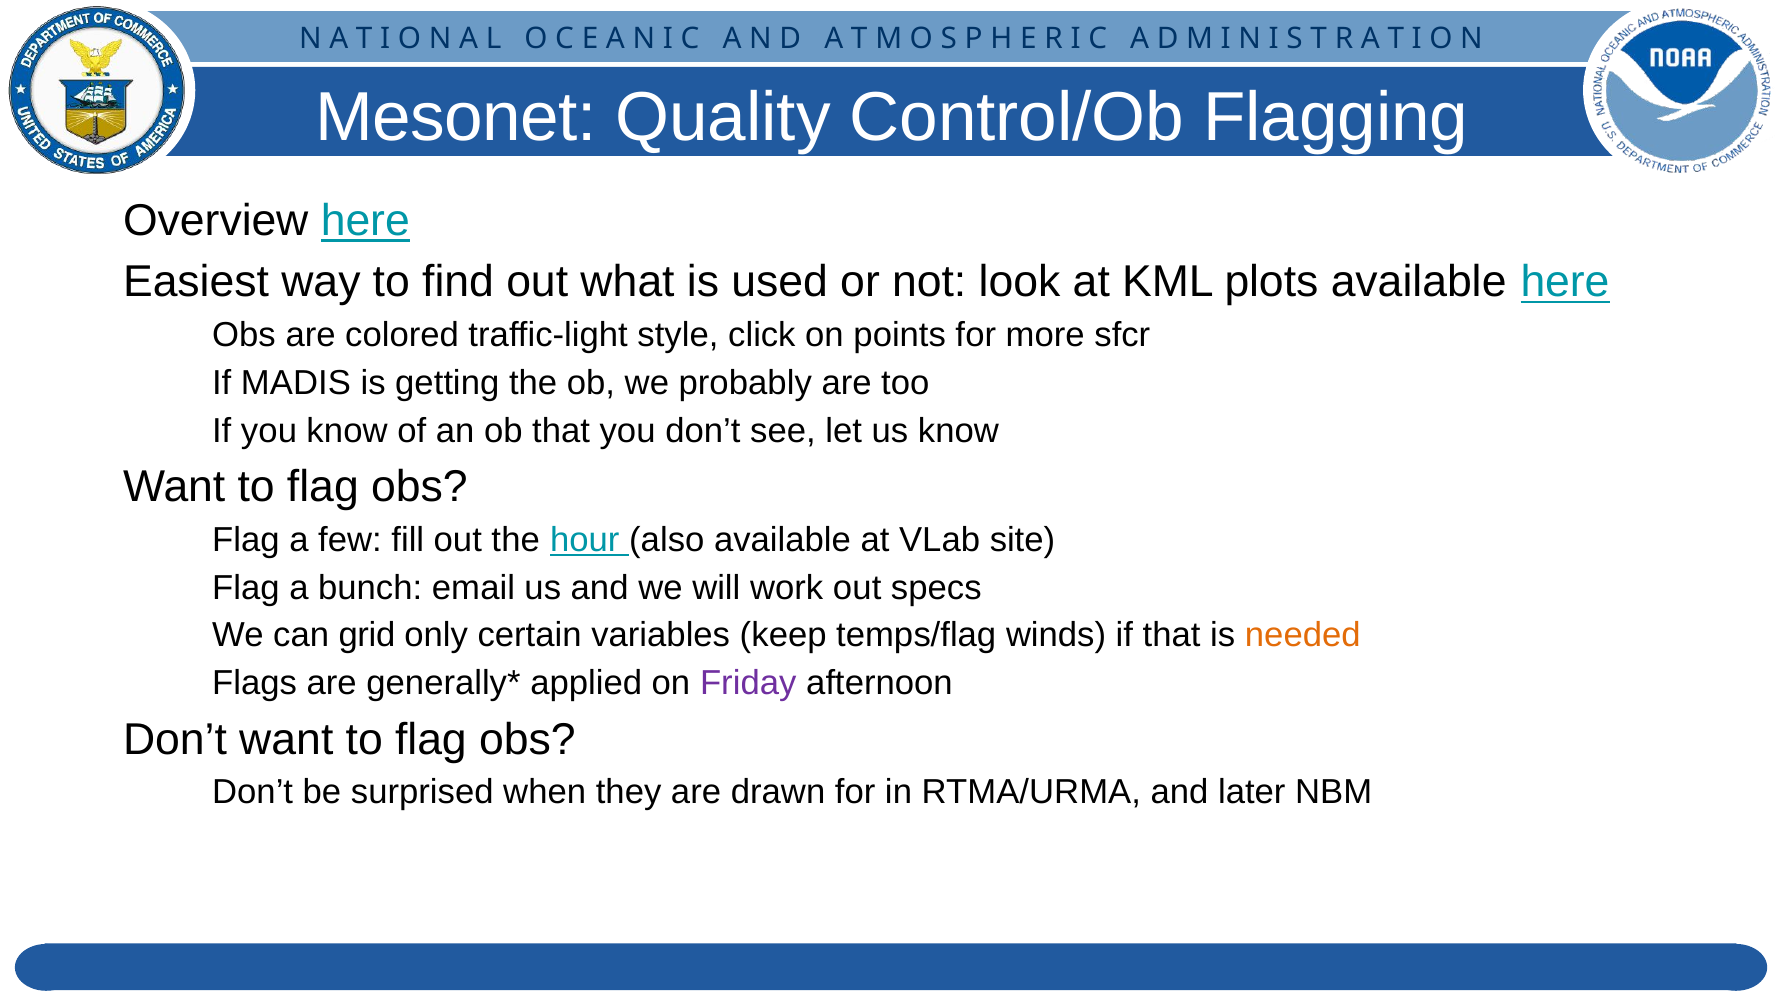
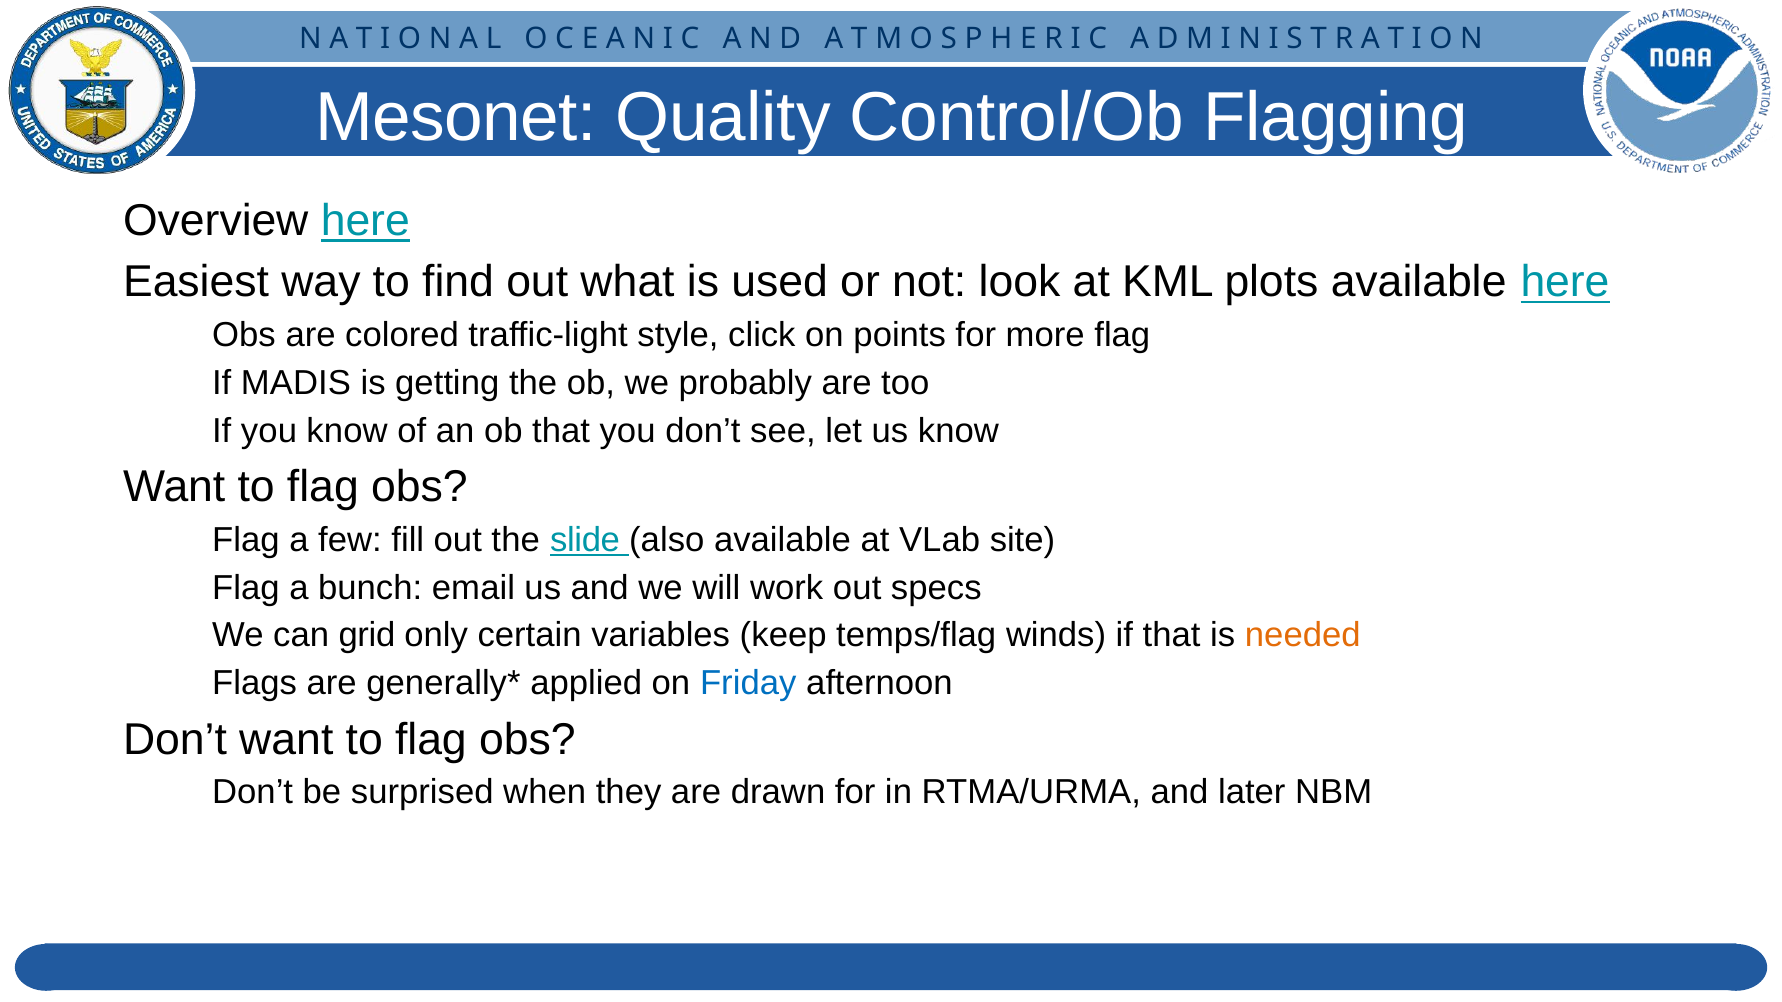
more sfcr: sfcr -> flag (1122, 335)
hour: hour -> slide (585, 540)
Friday colour: purple -> blue (748, 683)
